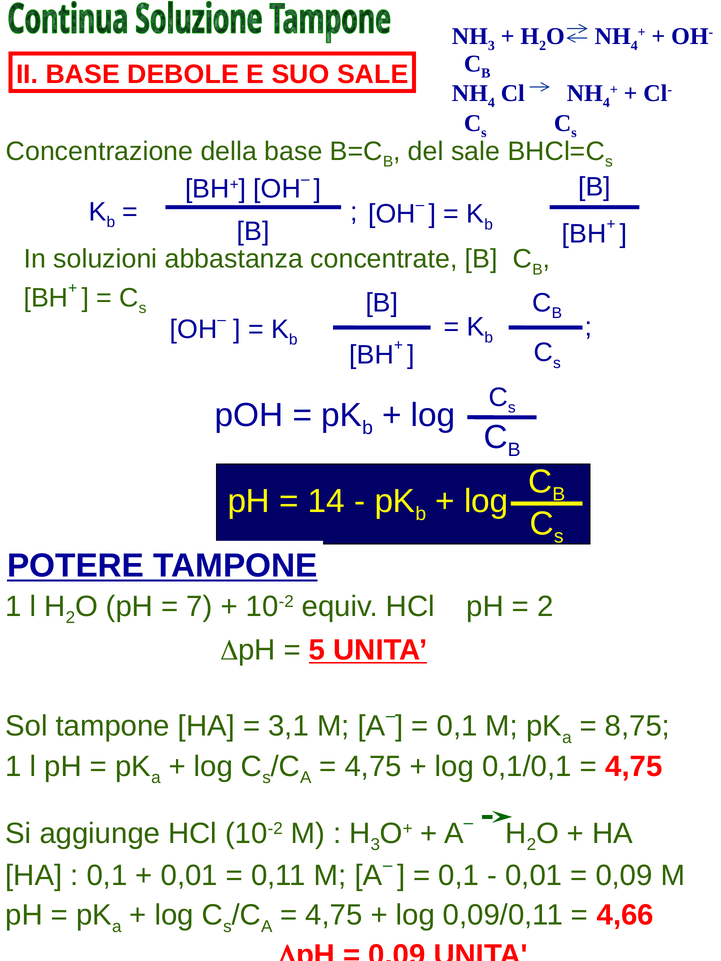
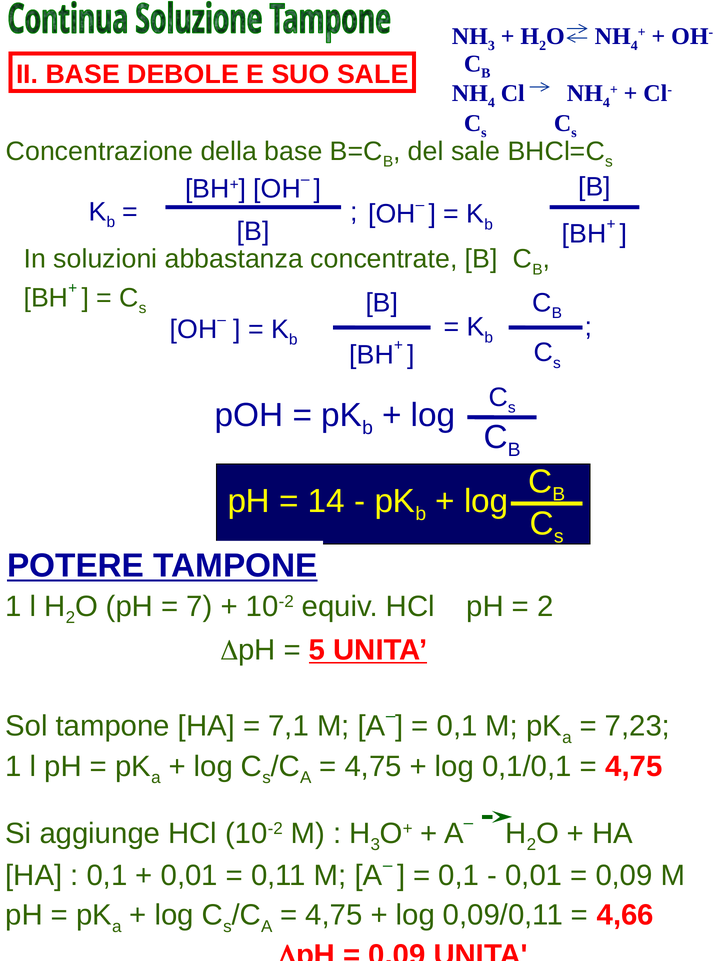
3,1: 3,1 -> 7,1 (289, 727)
8,75: 8,75 -> 7,23 (637, 727)
